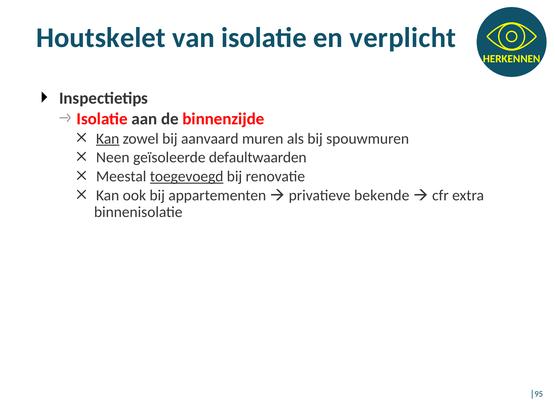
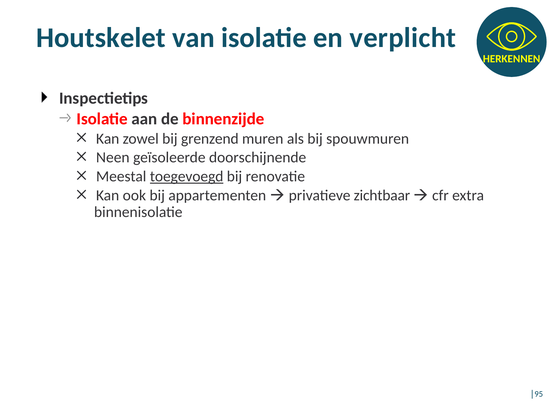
Kan underline: present -> none (108, 139)
aanvaard: aanvaard -> grenzend (210, 139)
defaultwaarden: defaultwaarden -> doorschijnende (258, 158)
bekende: bekende -> zichtbaar (382, 196)
